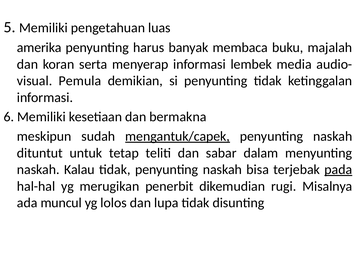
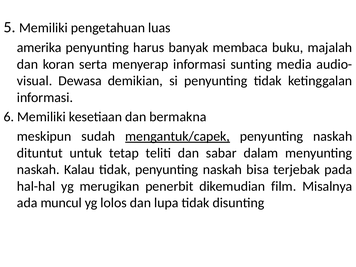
lembek: lembek -> sunting (251, 64)
Pemula: Pemula -> Dewasa (80, 81)
pada underline: present -> none (338, 170)
rugi: rugi -> film (284, 186)
